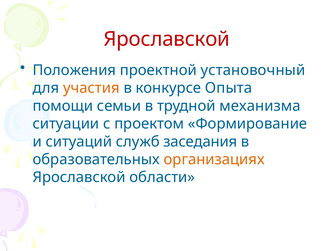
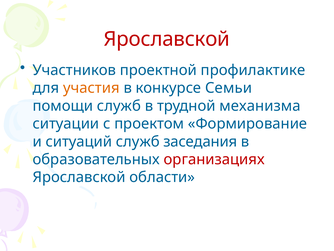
Положения: Положения -> Участников (74, 70)
установочный: установочный -> профилактике (253, 70)
Опыта: Опыта -> Семьи (229, 88)
помощи семьи: семьи -> служб (119, 106)
организациях colour: orange -> red (214, 159)
